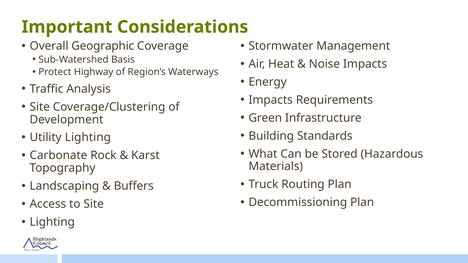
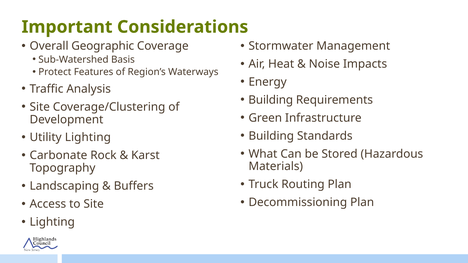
Highway: Highway -> Features (94, 72)
Impacts: Impacts -> Building (271, 100)
